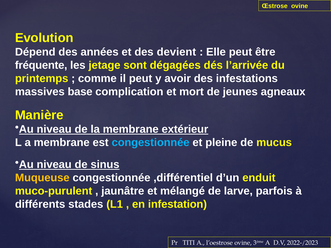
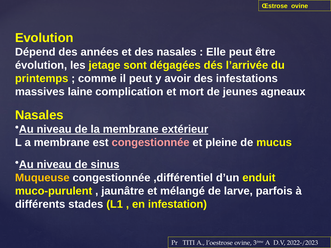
des devient: devient -> nasales (177, 52)
fréquente: fréquente -> évolution (41, 65)
base: base -> laine (80, 92)
Manière: Manière -> Nasales (39, 115)
congestionnée colour: light blue -> pink (151, 143)
